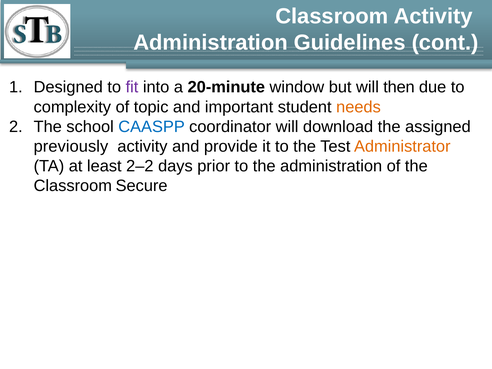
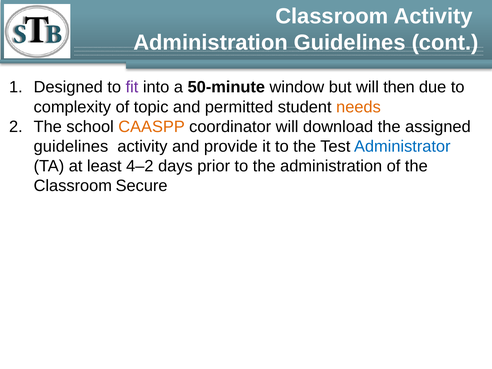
20-minute: 20-minute -> 50-minute (226, 87)
important: important -> permitted (239, 107)
CAASPP colour: blue -> orange (152, 127)
previously: previously -> guidelines (71, 146)
Administrator colour: orange -> blue (402, 146)
2–2: 2–2 -> 4–2 (140, 166)
